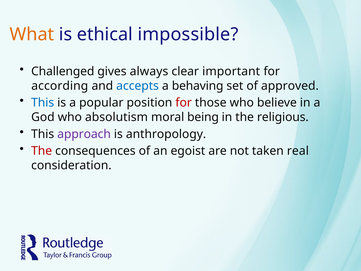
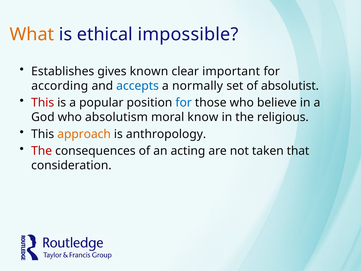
Challenged: Challenged -> Establishes (63, 71)
always: always -> known (149, 71)
behaving: behaving -> normally (198, 86)
approved: approved -> absolutist (290, 86)
This colour: blue -> red (43, 103)
for colour: red -> blue (184, 103)
being: being -> know (203, 117)
approach colour: purple -> orange (84, 134)
egoist: egoist -> acting (188, 151)
real: real -> that (298, 151)
